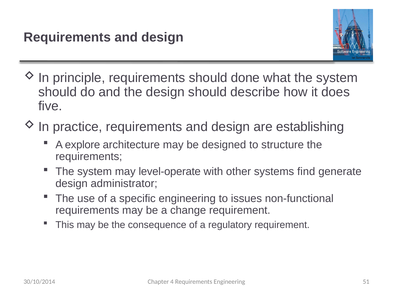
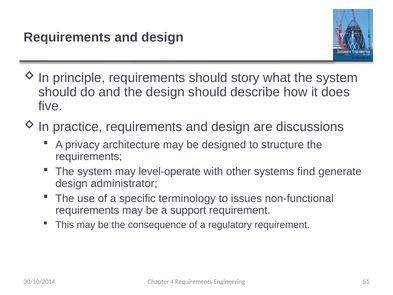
done: done -> story (245, 78)
establishing: establishing -> discussions (310, 127)
explore: explore -> privacy (82, 145)
specific engineering: engineering -> terminology (187, 198)
change: change -> support (188, 210)
